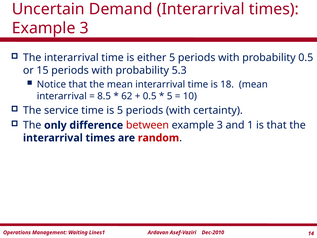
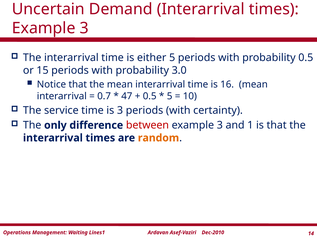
5.3: 5.3 -> 3.0 (179, 70)
18: 18 -> 16 (227, 84)
8.5: 8.5 -> 0.7 (104, 96)
62: 62 -> 47 (127, 96)
is 5: 5 -> 3 (120, 110)
random colour: red -> orange (158, 138)
